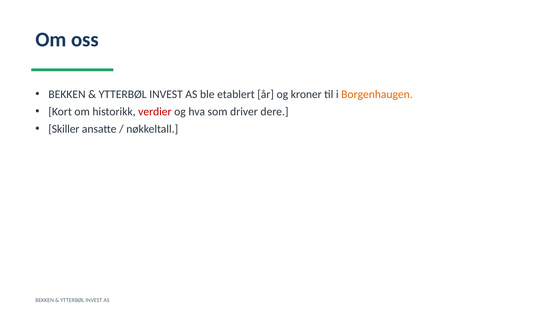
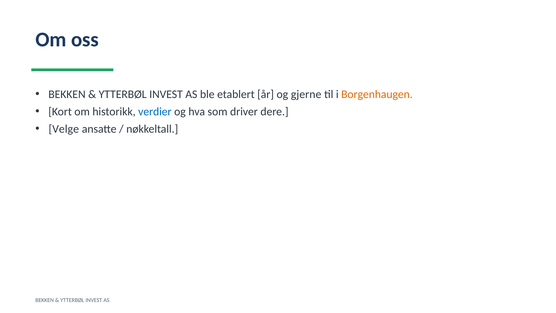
kroner: kroner -> gjerne (306, 94)
verdier colour: red -> blue (155, 112)
Skiller: Skiller -> Velge (64, 129)
